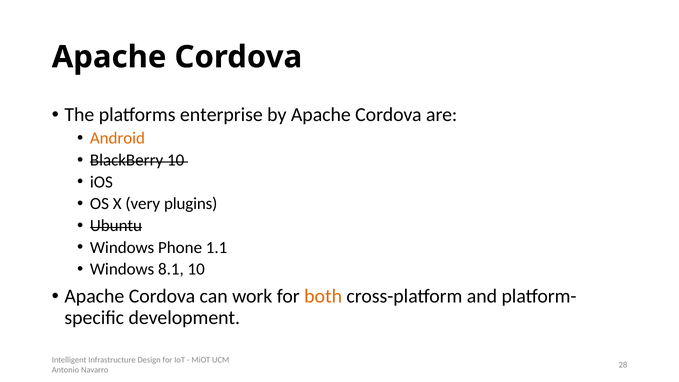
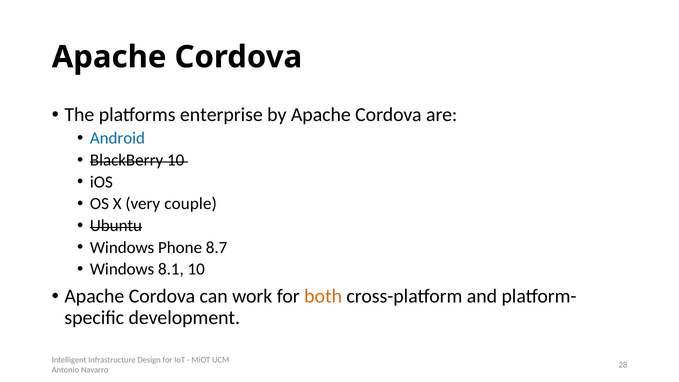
Android colour: orange -> blue (117, 138)
plugins: plugins -> couple (191, 204)
1.1: 1.1 -> 8.7 (217, 247)
